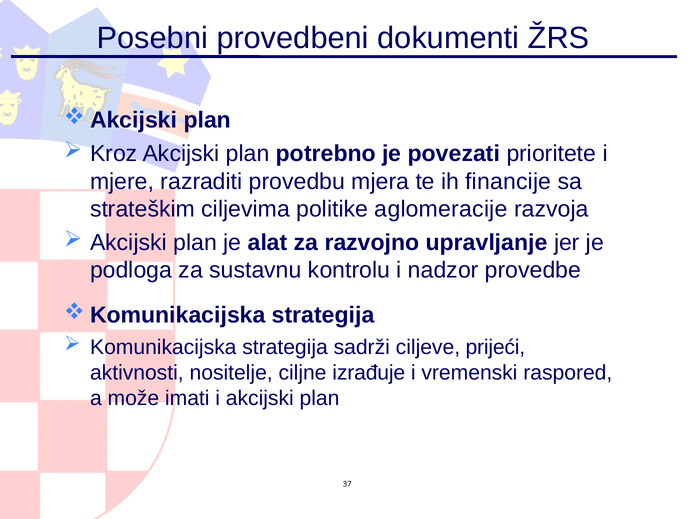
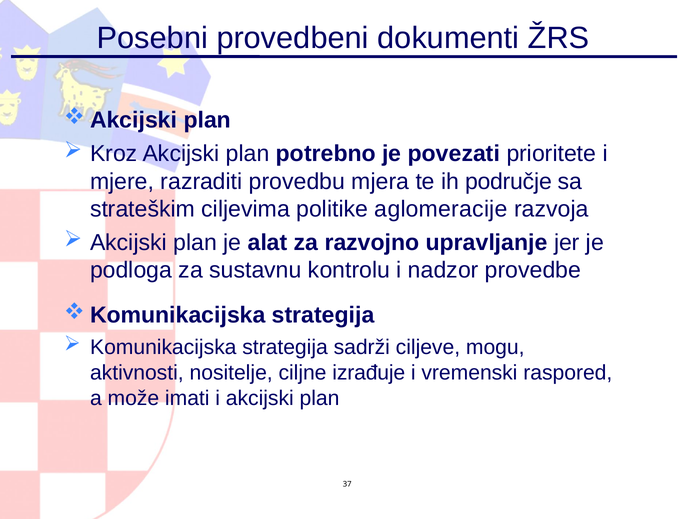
financije: financije -> područje (509, 182)
prijeći: prijeći -> mogu (495, 347)
